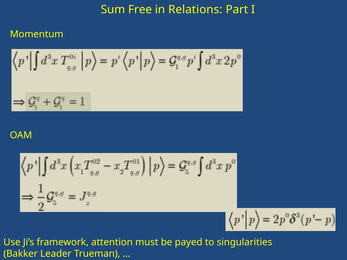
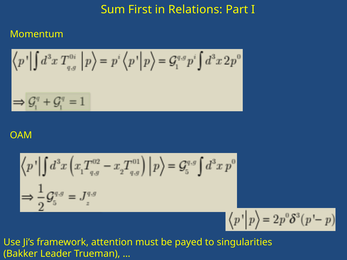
Free: Free -> First (140, 9)
